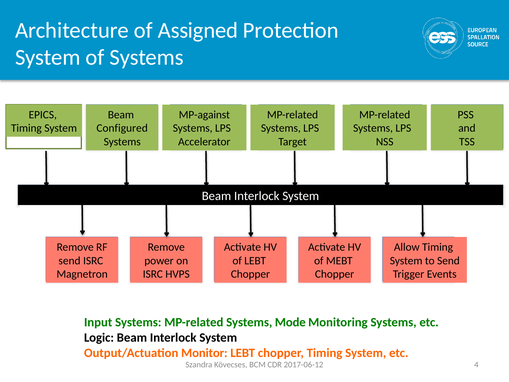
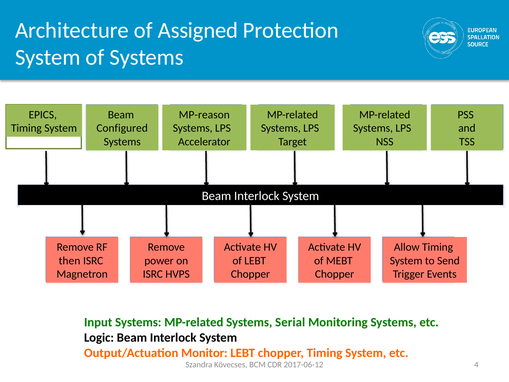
MP-against: MP-against -> MP-reason (204, 115)
send: send -> then (69, 260)
Mode: Mode -> Serial (290, 322)
